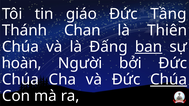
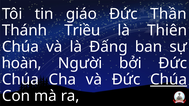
Tầng: Tầng -> Thần (168, 14)
Chan: Chan -> Triều (82, 30)
ban underline: present -> none (149, 47)
